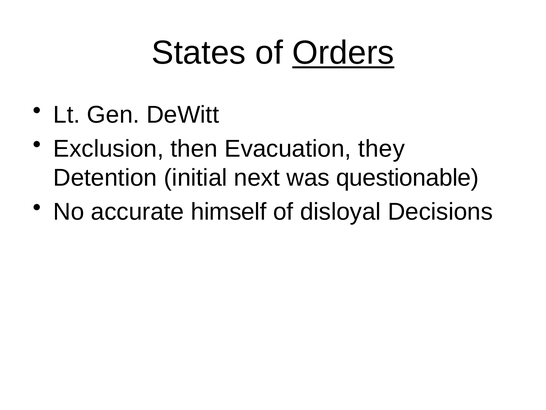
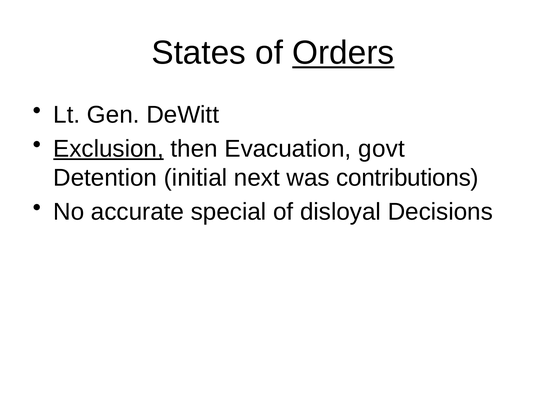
Exclusion underline: none -> present (109, 149)
they: they -> govt (382, 149)
questionable: questionable -> contributions (407, 178)
himself: himself -> special (229, 212)
